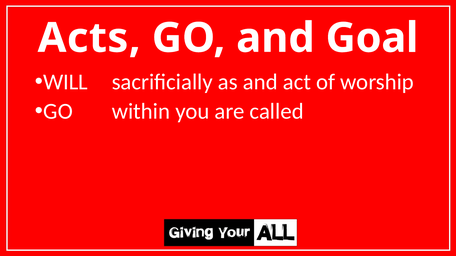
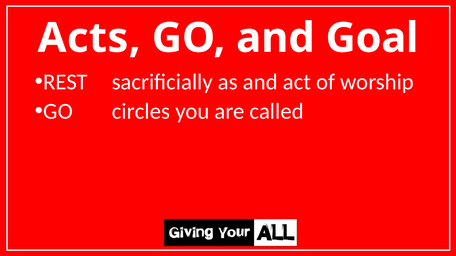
WILL: WILL -> REST (65, 82)
within: within -> circles (141, 112)
